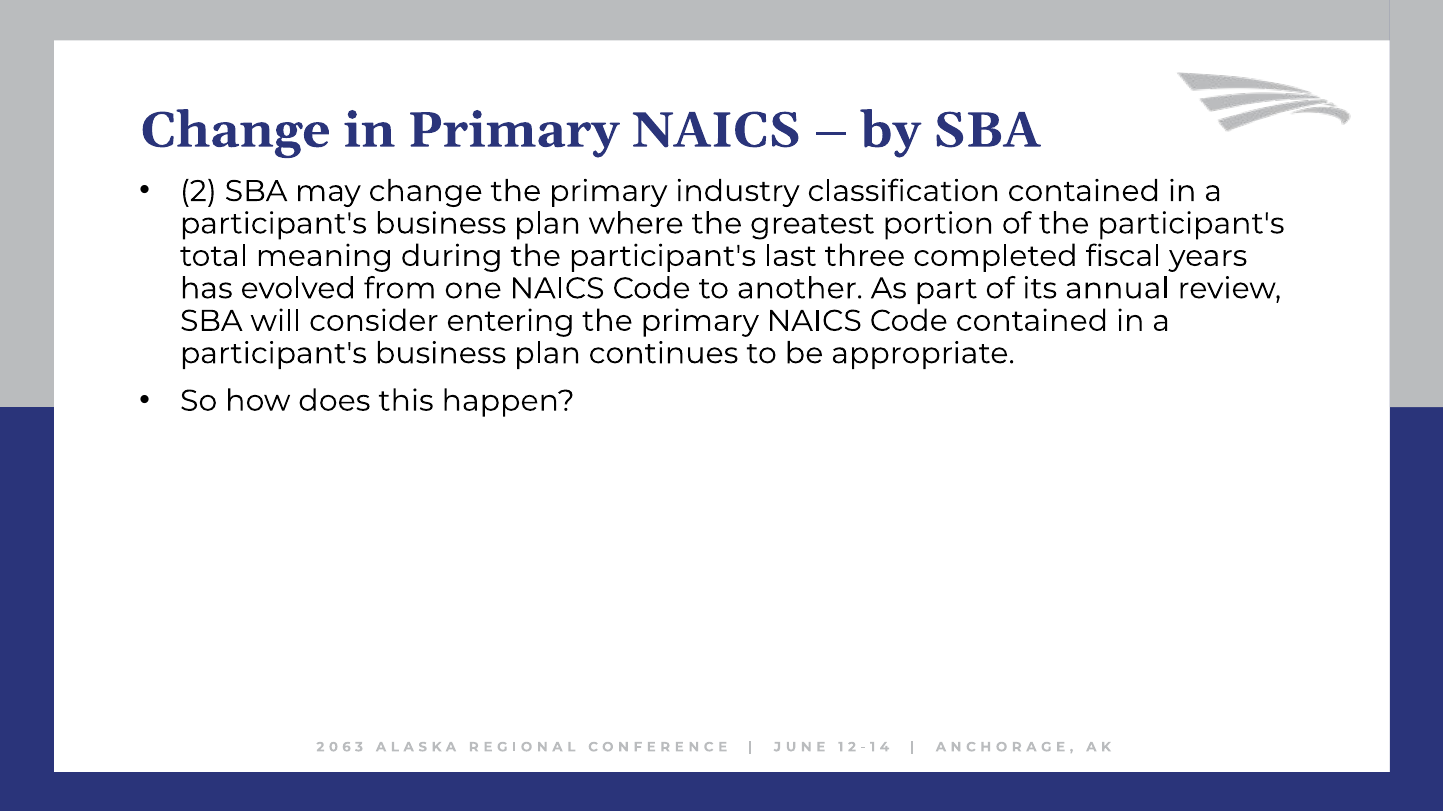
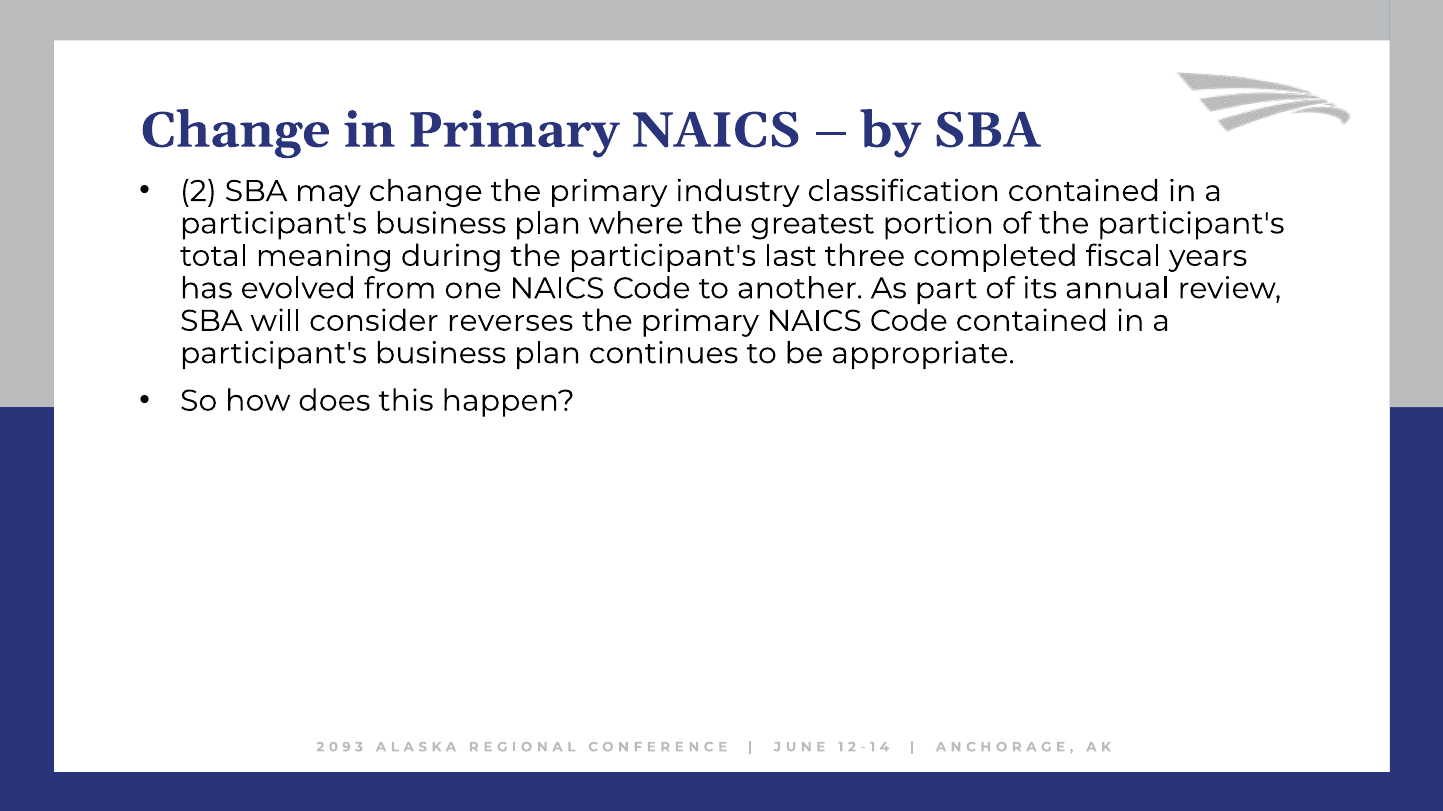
entering: entering -> reverses (510, 321)
6: 6 -> 9 (346, 748)
